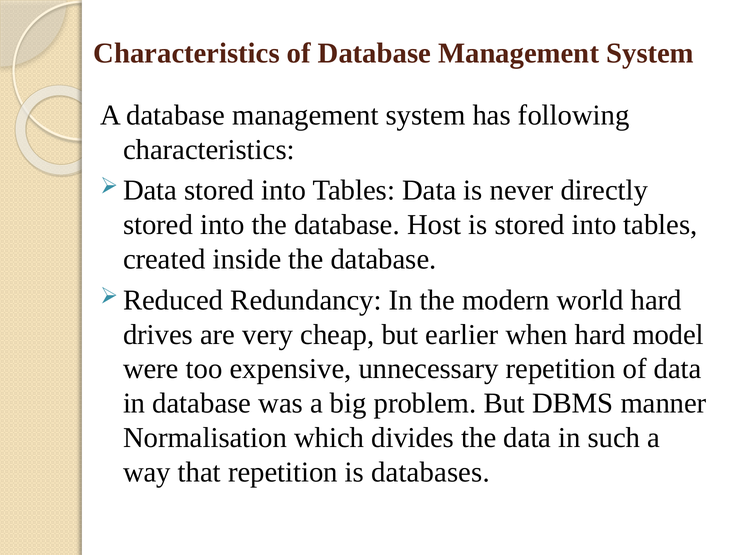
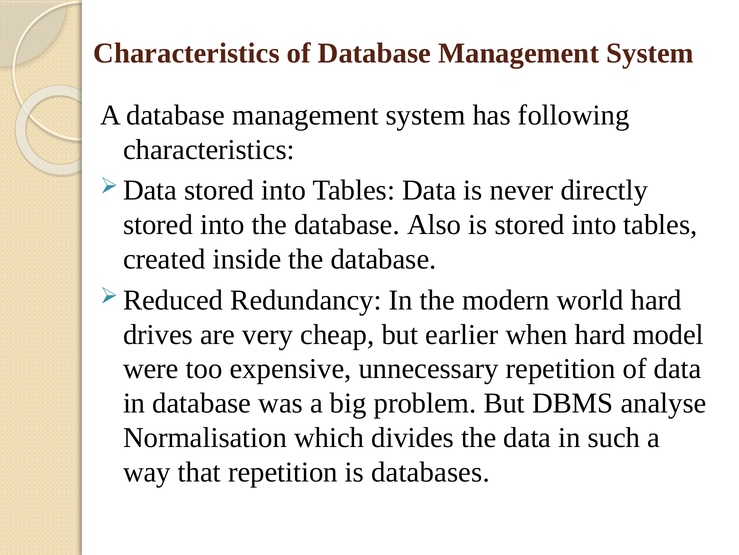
Host: Host -> Also (434, 225)
manner: manner -> analyse (664, 403)
